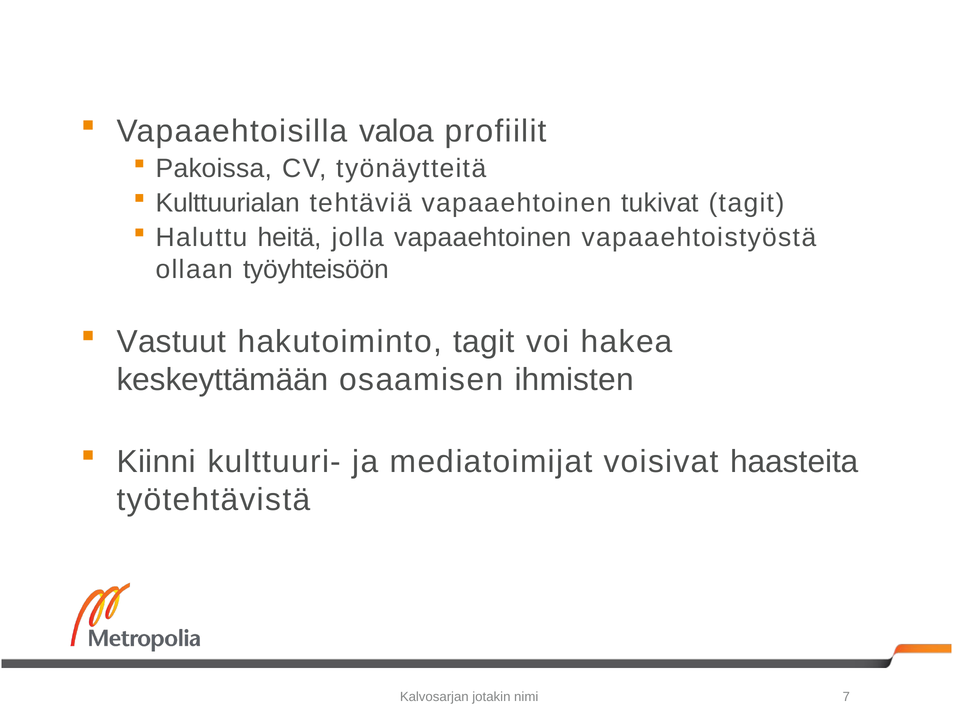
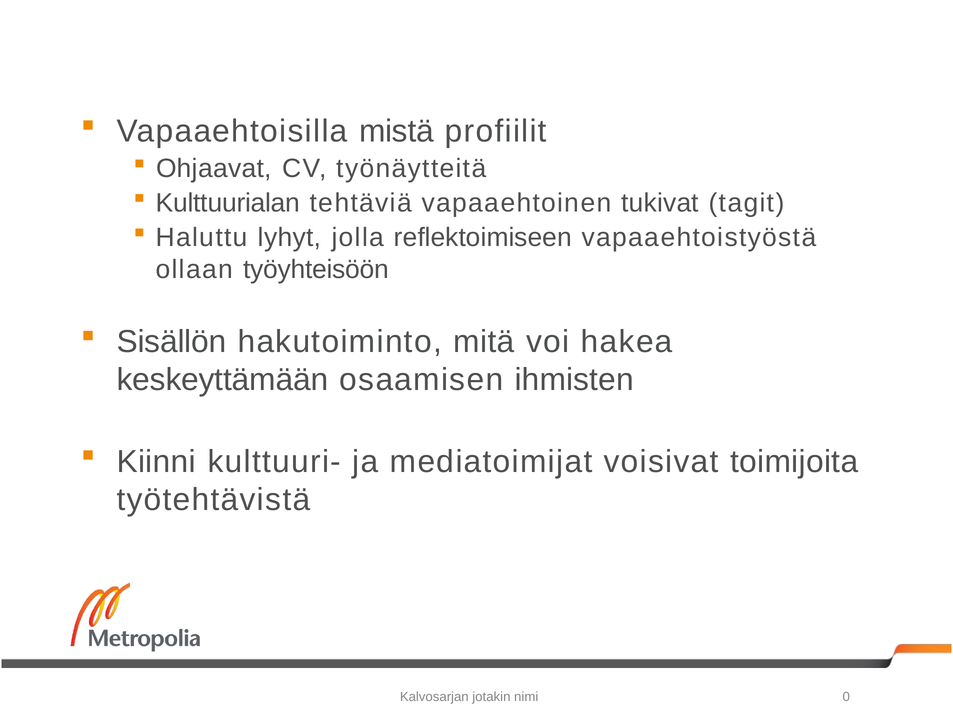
valoa: valoa -> mistä (396, 131)
Pakoissa: Pakoissa -> Ohjaavat (214, 169)
heitä: heitä -> lyhyt (289, 238)
jolla vapaaehtoinen: vapaaehtoinen -> reflektoimiseen (483, 238)
Vastuut: Vastuut -> Sisällön (172, 342)
hakutoiminto tagit: tagit -> mitä (484, 342)
haasteita: haasteita -> toimijoita (794, 461)
7: 7 -> 0 (846, 696)
